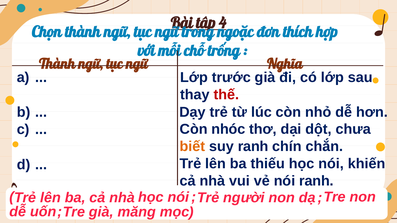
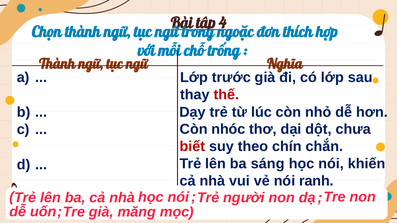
biết colour: orange -> red (192, 147)
suy ranh: ranh -> theo (253, 147)
thiếu: thiếu -> sáng (268, 164)
